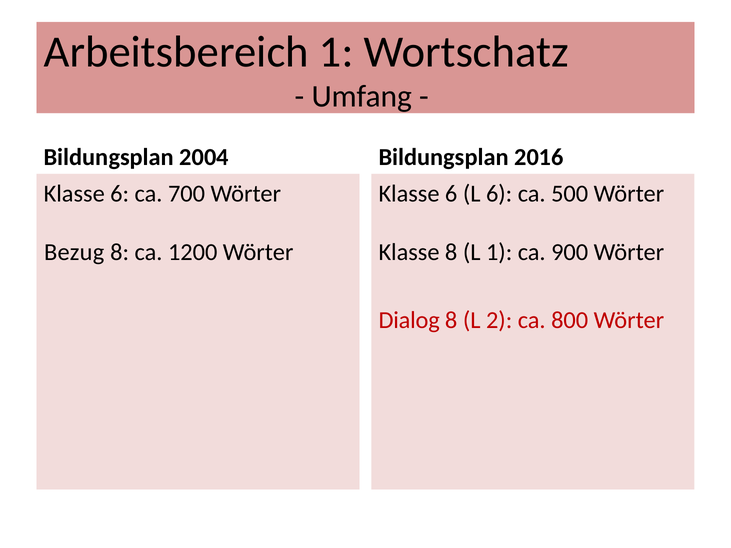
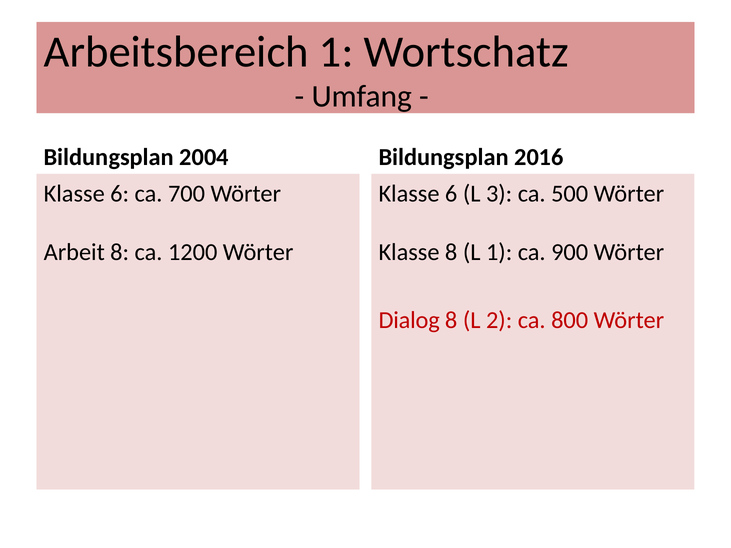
L 6: 6 -> 3 (499, 194)
Bezug: Bezug -> Arbeit (74, 252)
